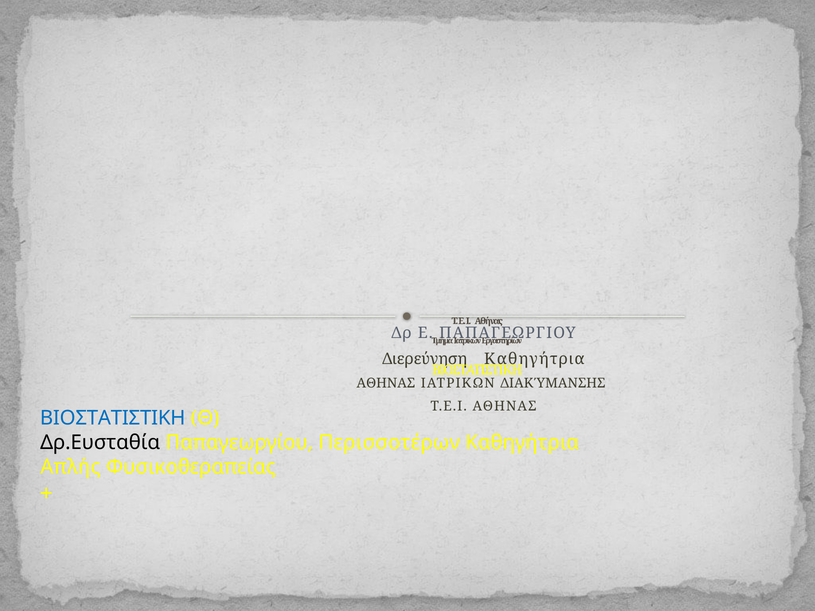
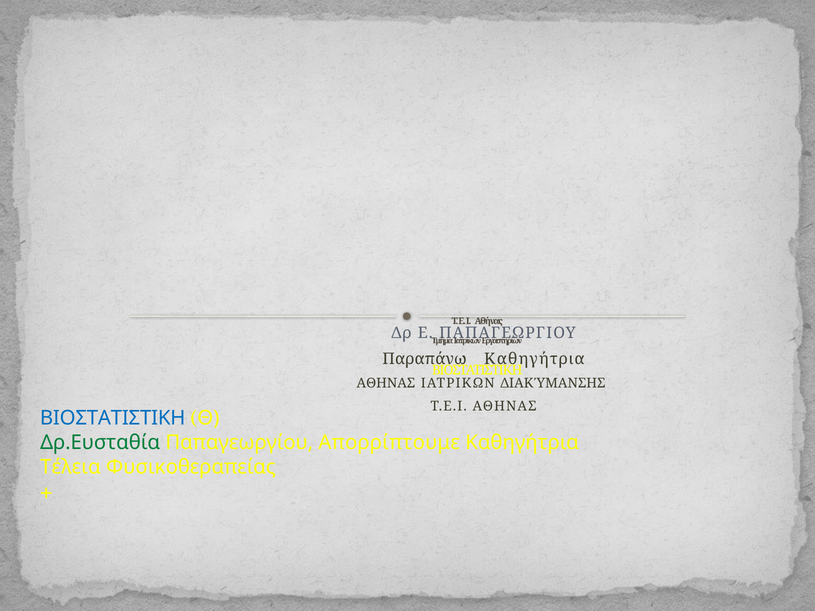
Διερεύνηση: Διερεύνηση -> Παραπάνω (425, 359)
Δρ.Ευσταθία colour: black -> green (100, 443)
Περισσοτέρων: Περισσοτέρων -> Απορρίπτουμε (389, 443)
Απλής: Απλής -> Τέλεια (71, 467)
